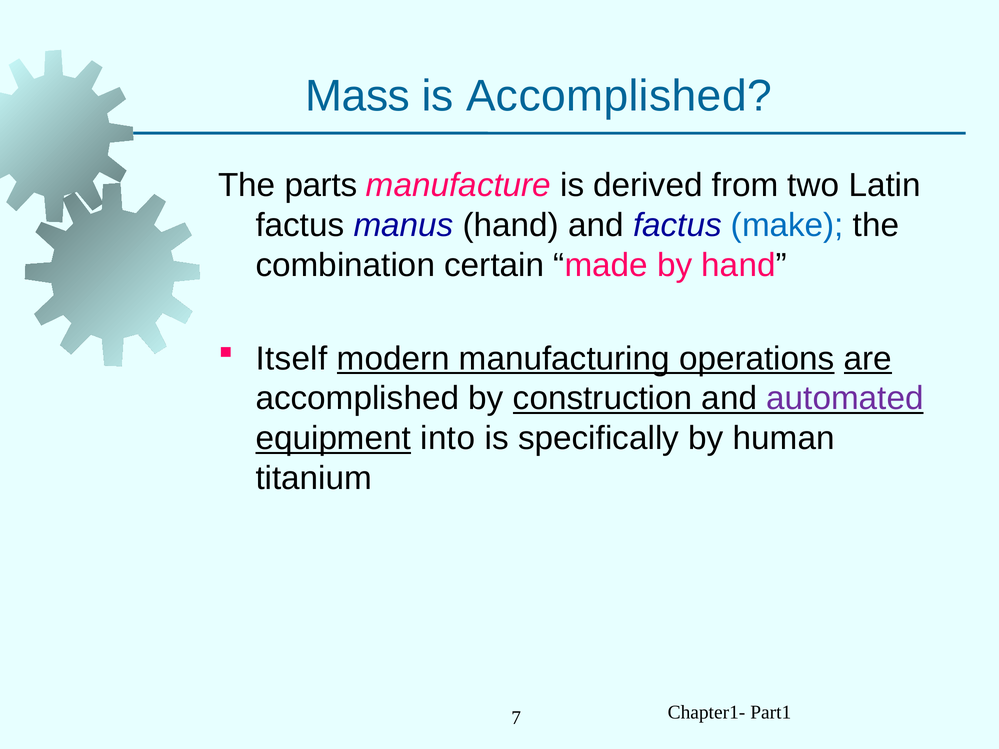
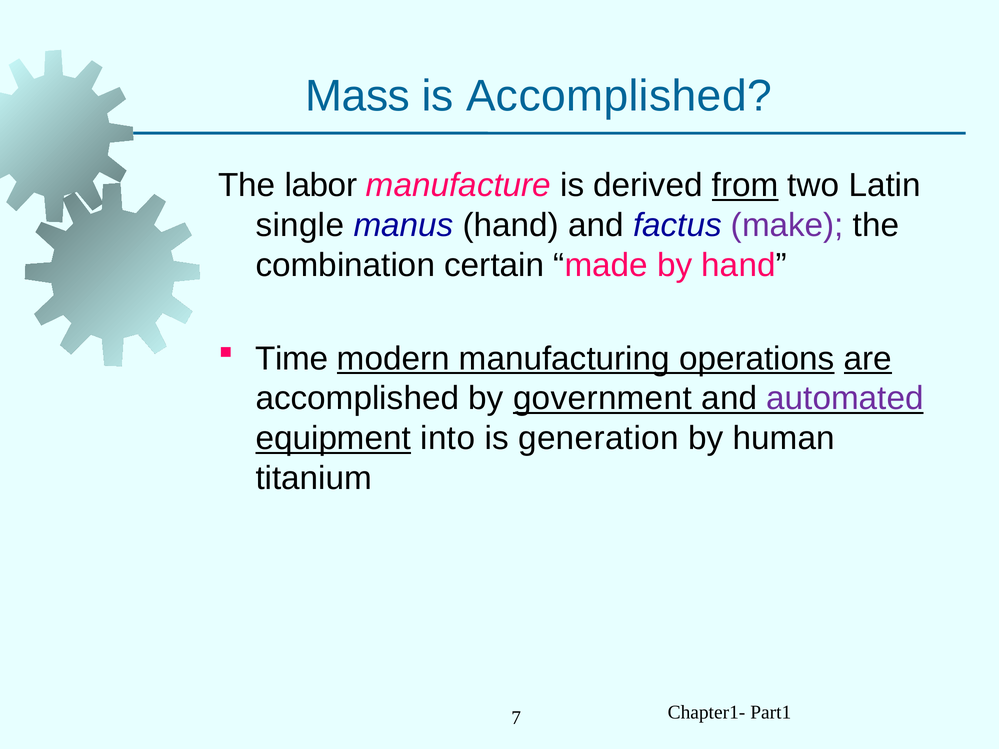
parts: parts -> labor (321, 186)
from underline: none -> present (745, 186)
factus: factus -> single (300, 225)
make colour: blue -> purple (787, 225)
Itself: Itself -> Time (292, 359)
construction: construction -> government (602, 399)
specifically: specifically -> generation (598, 439)
